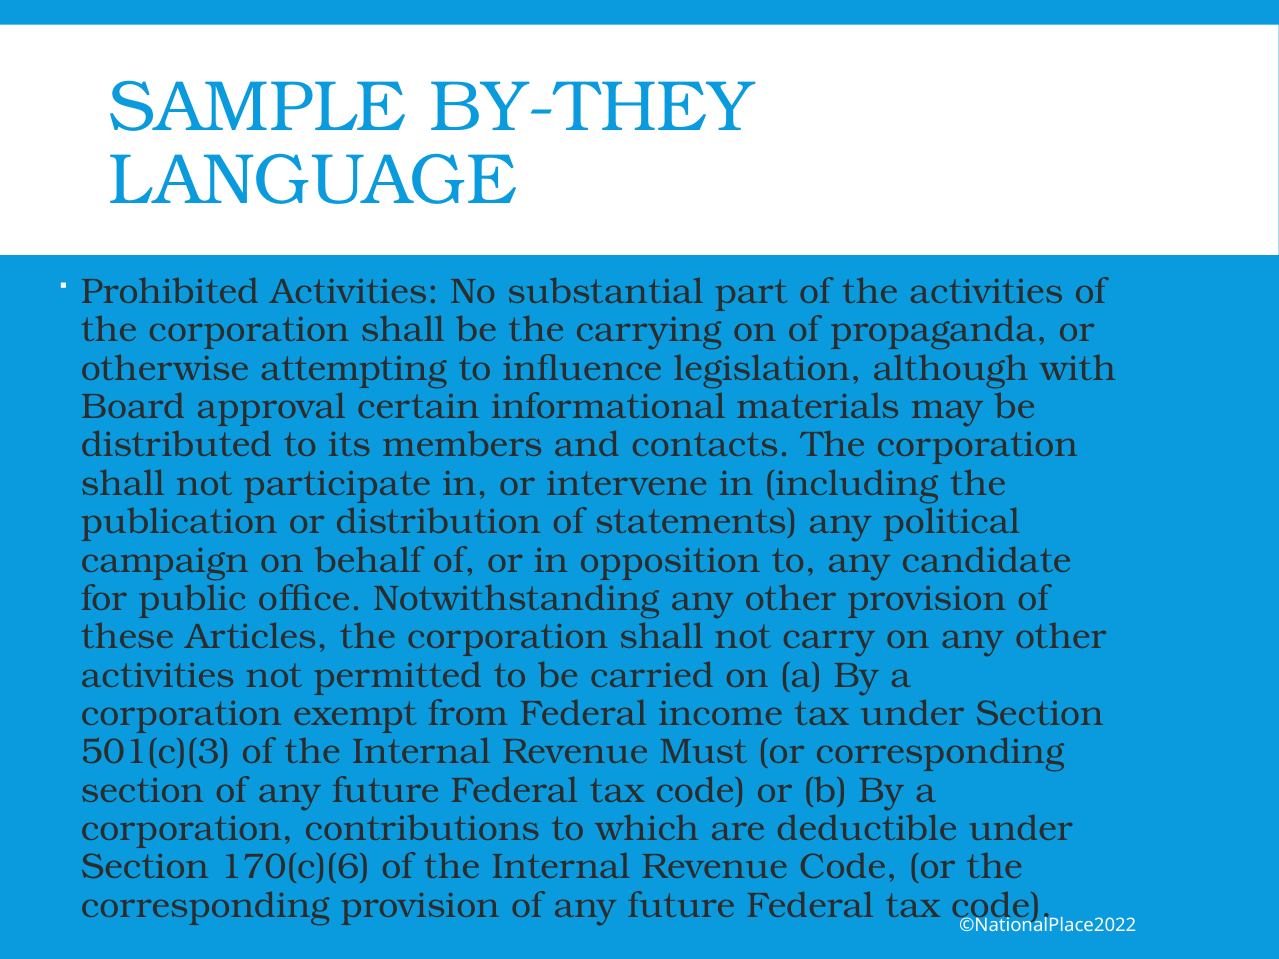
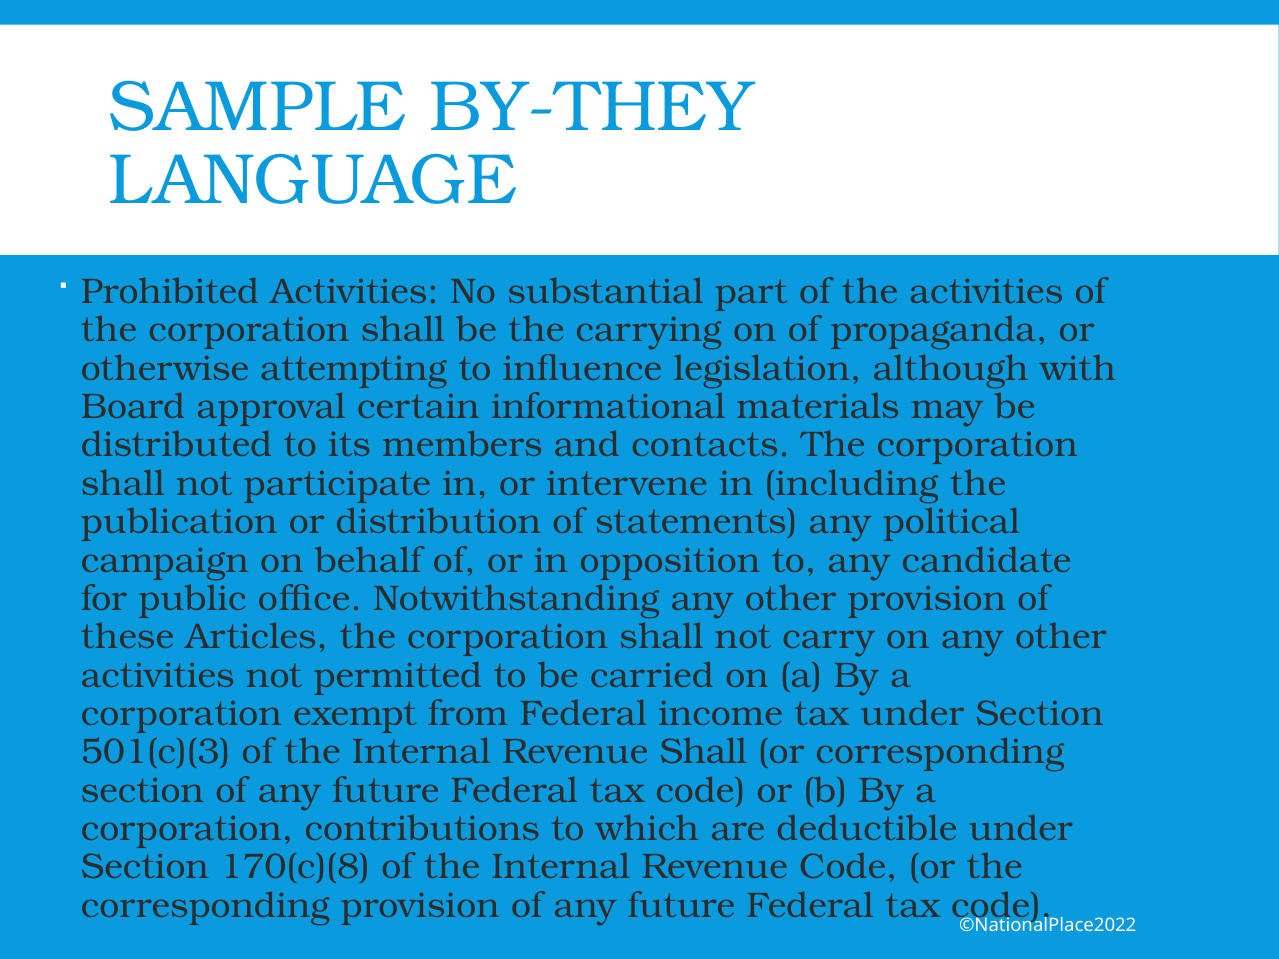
Revenue Must: Must -> Shall (703, 752)
170(c)(6: 170(c)(6 -> 170(c)(8 (295, 867)
